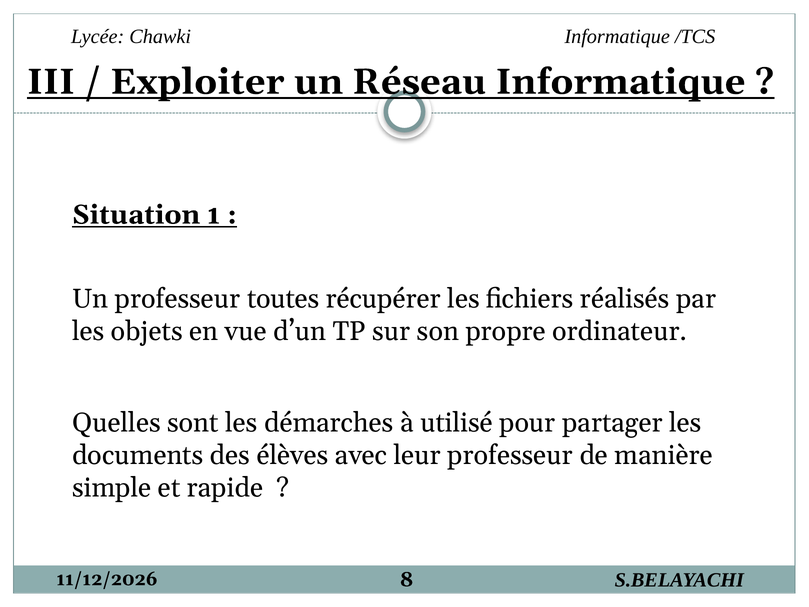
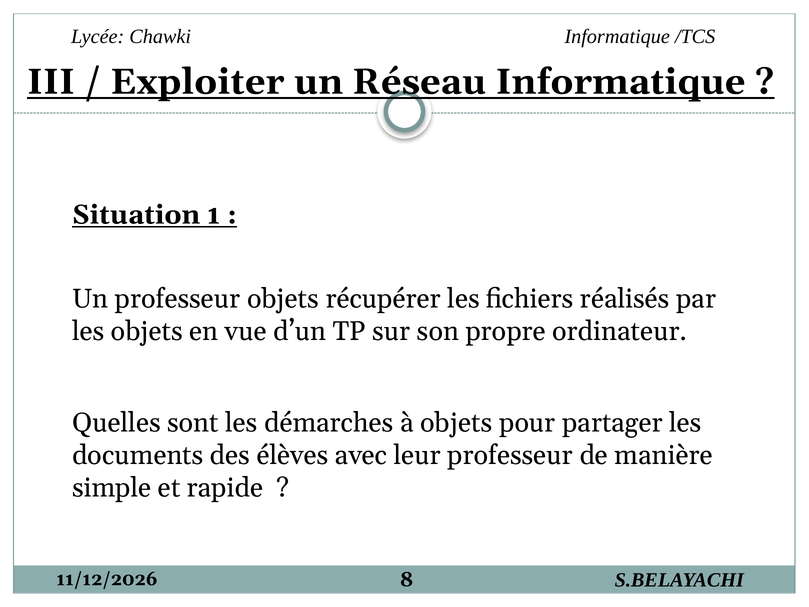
professeur toutes: toutes -> objets (283, 299)
à utilisé: utilisé -> objets (456, 423)
